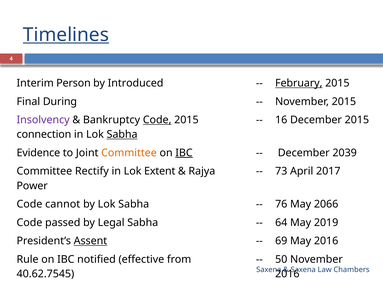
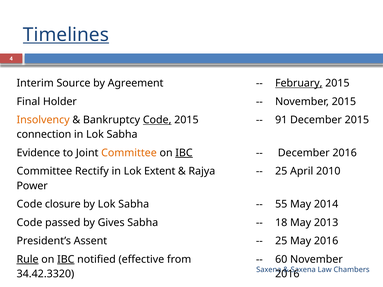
Person: Person -> Source (73, 83)
Introduced: Introduced -> Agreement (136, 83)
During: During -> Holder (60, 102)
Insolvency colour: purple -> orange (43, 120)
16: 16 -> 91 (281, 120)
Sabha underline: present -> none (122, 135)
December 2039: 2039 -> 2016 (345, 153)
73: 73 -> 25 (281, 171)
2017: 2017 -> 2010 (328, 171)
cannot: cannot -> closure (63, 204)
76: 76 -> 55 (281, 204)
2066: 2066 -> 2014 (326, 204)
Legal: Legal -> Gives (111, 223)
64: 64 -> 18 (281, 223)
2019: 2019 -> 2013 (326, 223)
Assent underline: present -> none (90, 241)
69: 69 -> 25 (281, 241)
Rule underline: none -> present (28, 260)
IBC underline: none -> present (66, 260)
50: 50 -> 60 (281, 260)
40.62.7545: 40.62.7545 -> 34.42.3320 (45, 274)
